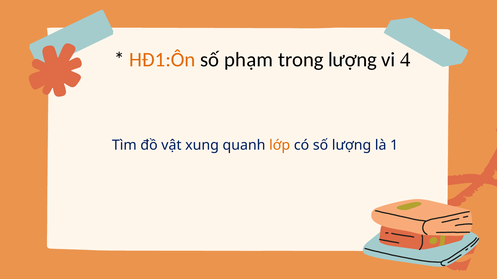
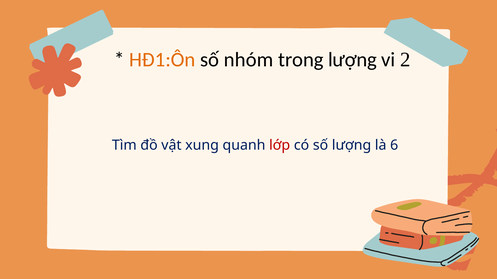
phạm: phạm -> nhóm (249, 60)
4: 4 -> 2 (405, 60)
lớp colour: orange -> red (280, 145)
1: 1 -> 6 (394, 145)
